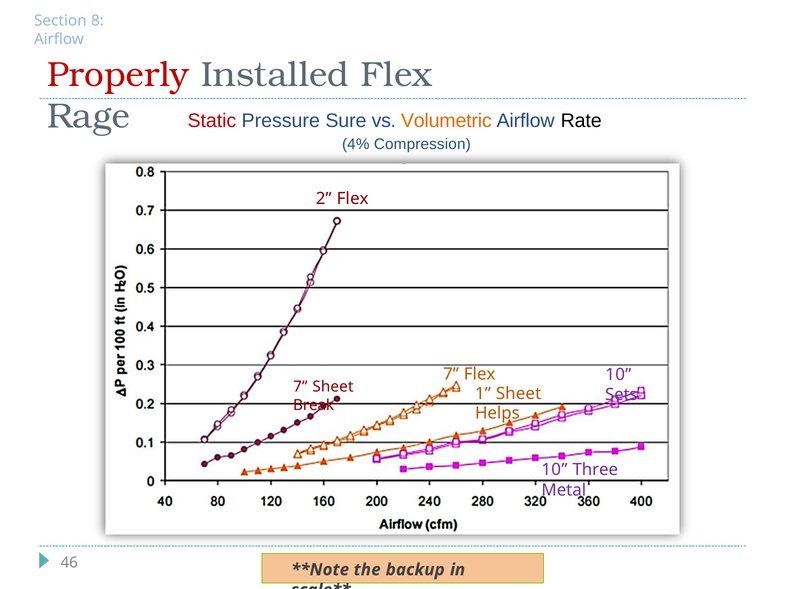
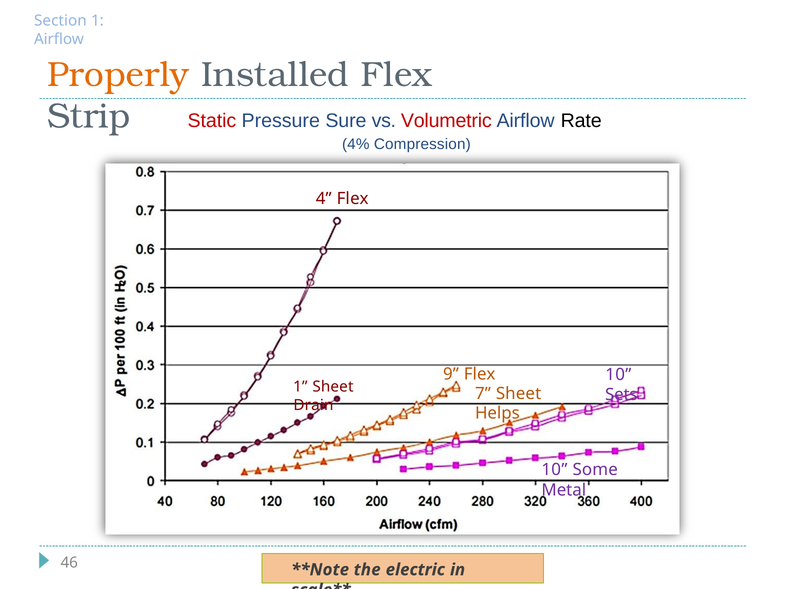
Section 8: 8 -> 1 (97, 21)
Properly colour: red -> orange (118, 74)
Rage: Rage -> Strip (89, 116)
Volumetric colour: orange -> red (446, 121)
2: 2 -> 4 (324, 198)
7: 7 -> 9 (451, 374)
7: 7 -> 1 (300, 387)
1: 1 -> 7 (483, 393)
Break: Break -> Drain (313, 405)
Three: Three -> Some (595, 470)
backup: backup -> electric (415, 569)
